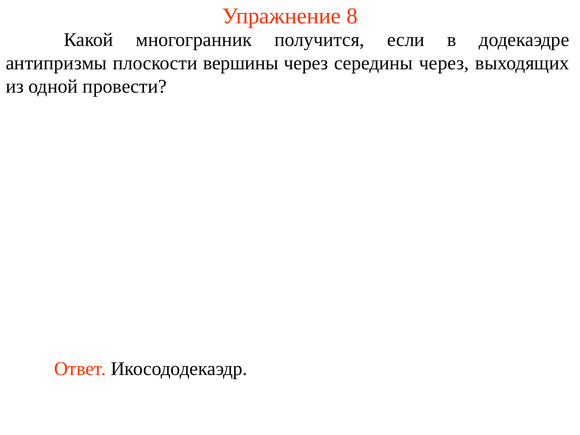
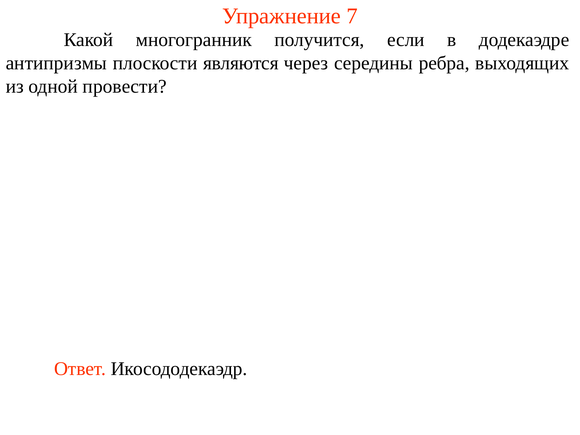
8: 8 -> 7 (352, 16)
вершины: вершины -> являются (241, 63)
середины через: через -> ребра (444, 63)
